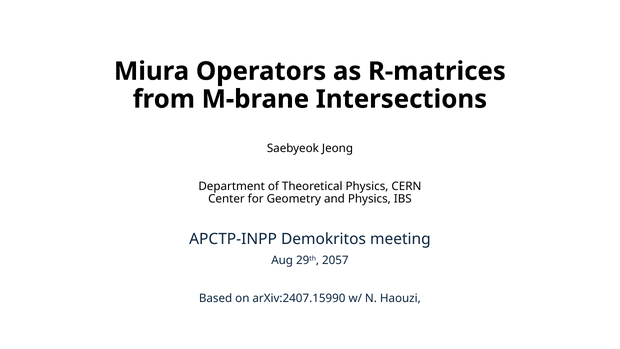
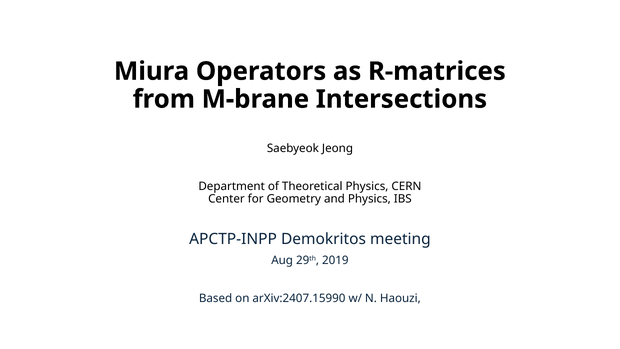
2057: 2057 -> 2019 (335, 260)
